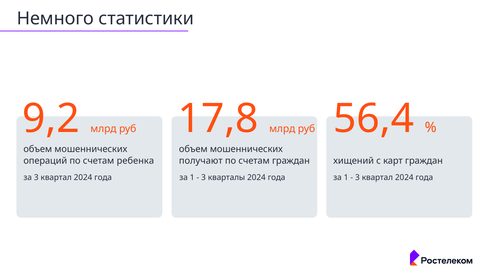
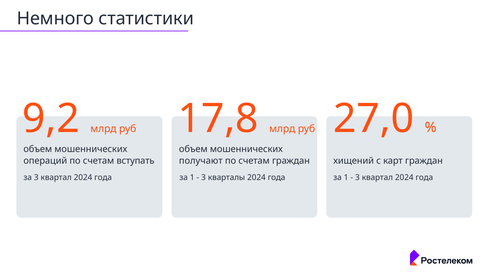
56,4: 56,4 -> 27,0 (374, 119)
ребенка: ребенка -> вступать (135, 161)
